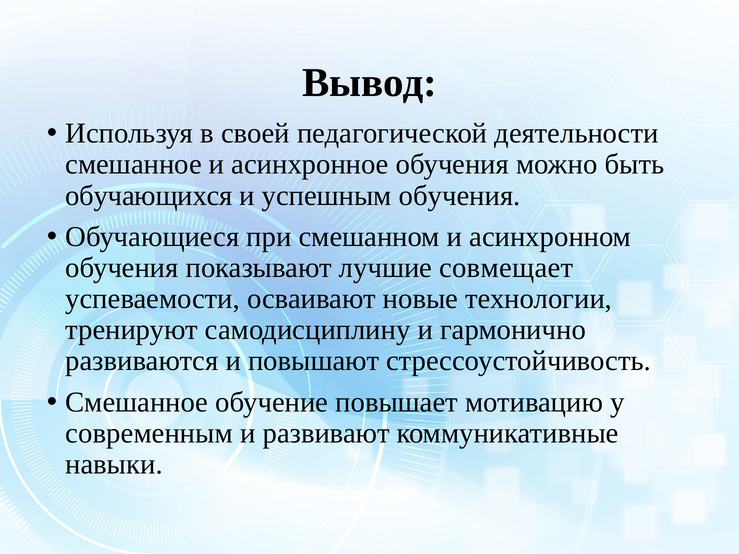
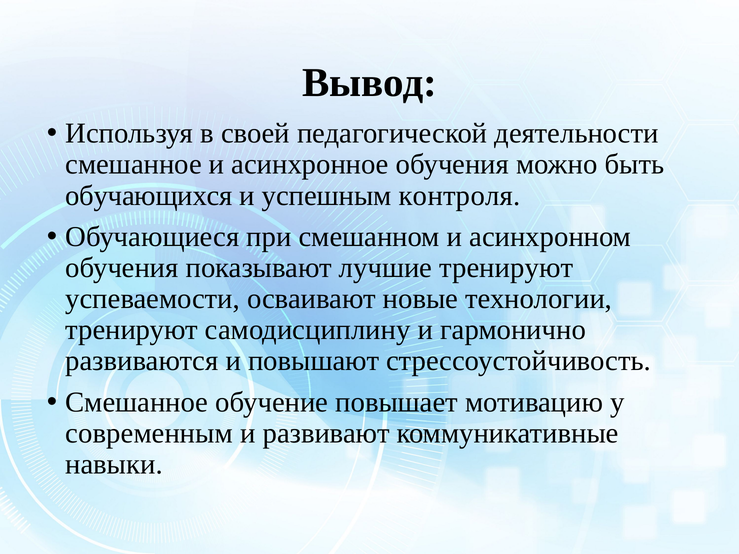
успешным обучения: обучения -> контроля (460, 196)
лучшие совмещает: совмещает -> тренируют (506, 268)
